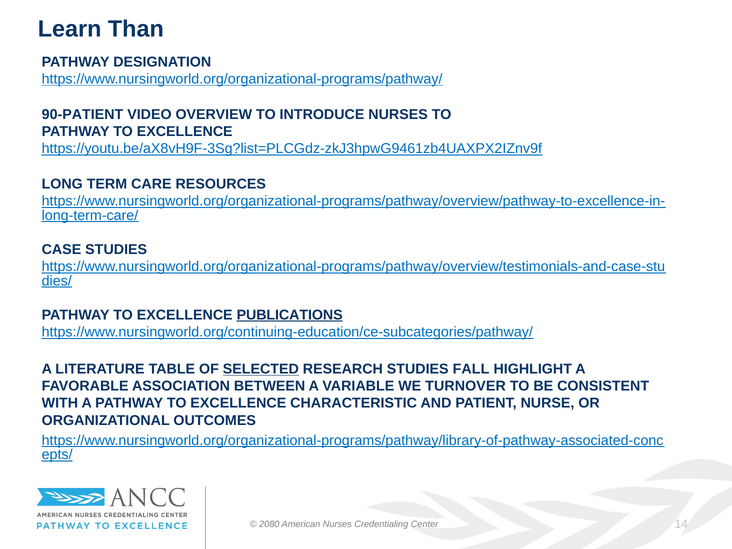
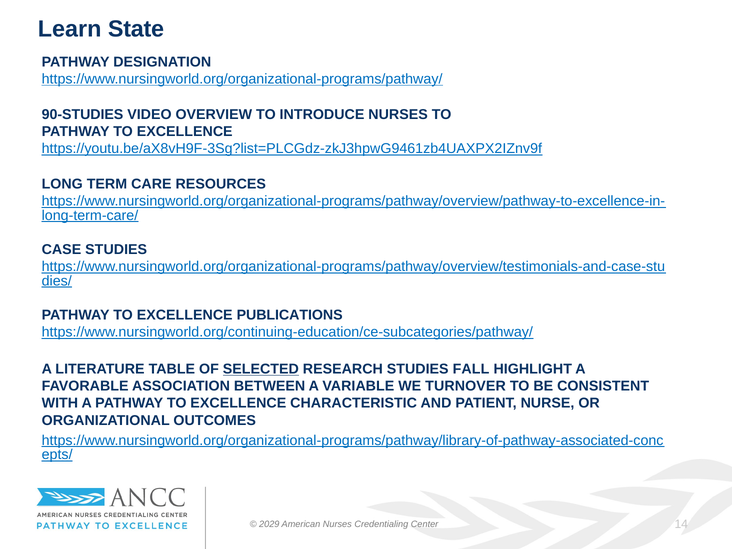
Than: Than -> State (136, 29)
90-PATIENT: 90-PATIENT -> 90-STUDIES (83, 114)
PUBLICATIONS underline: present -> none (290, 315)
2080: 2080 -> 2029 (269, 524)
